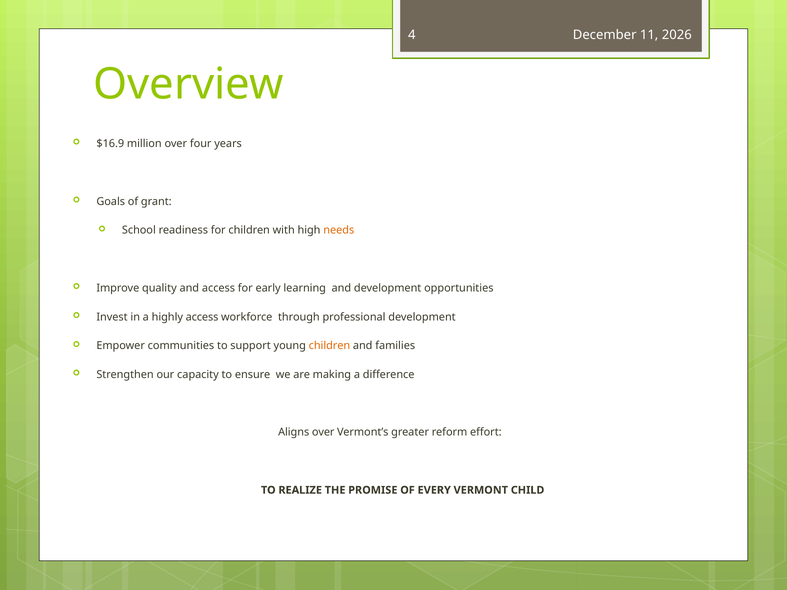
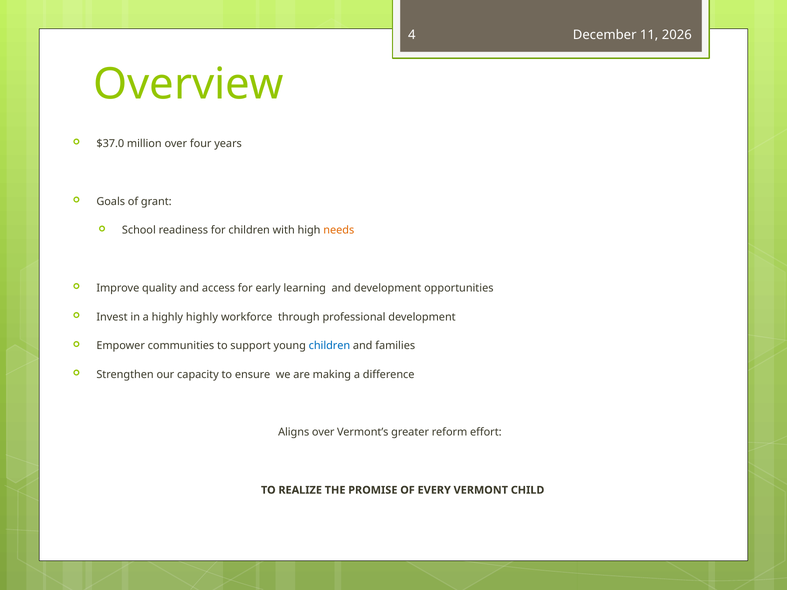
$16.9: $16.9 -> $37.0 (110, 144)
highly access: access -> highly (202, 317)
children colour: orange -> blue (329, 346)
